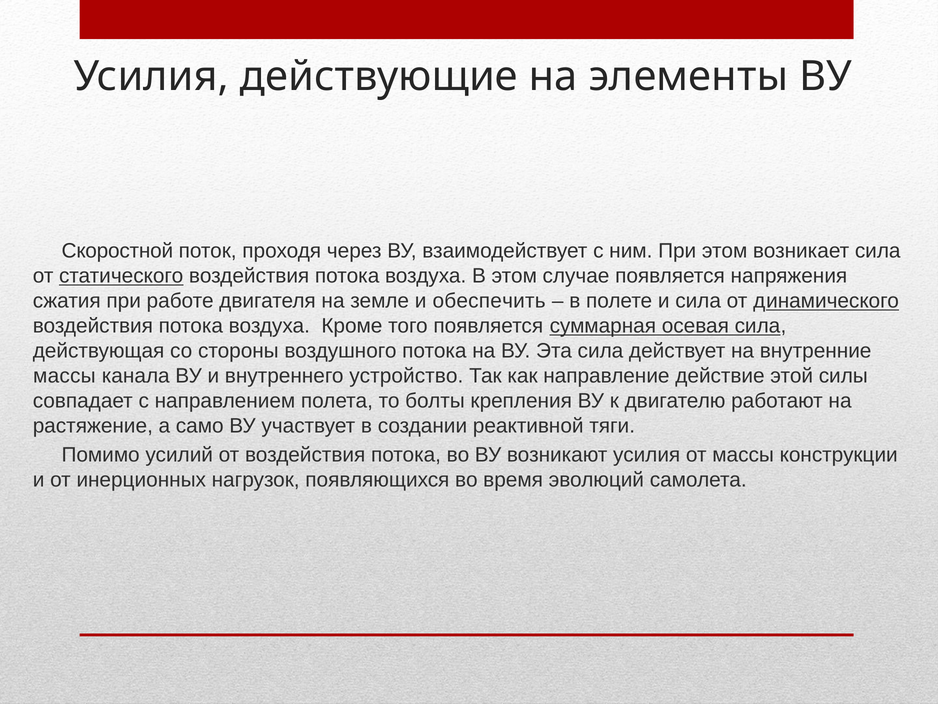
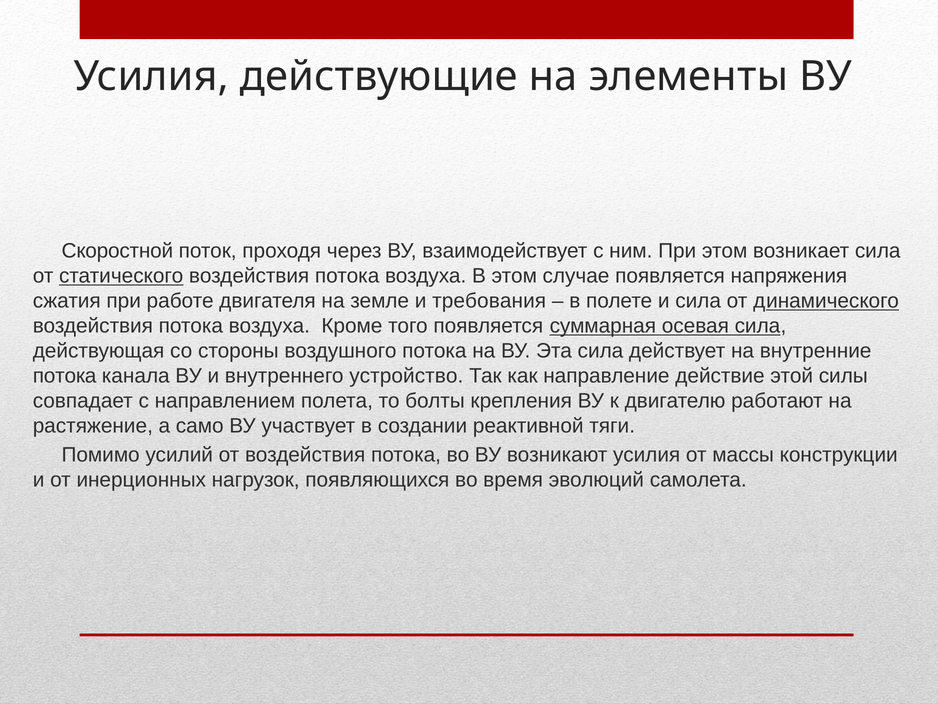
обеспечить: обеспечить -> требования (489, 301)
массы: массы -> потока (65, 376)
